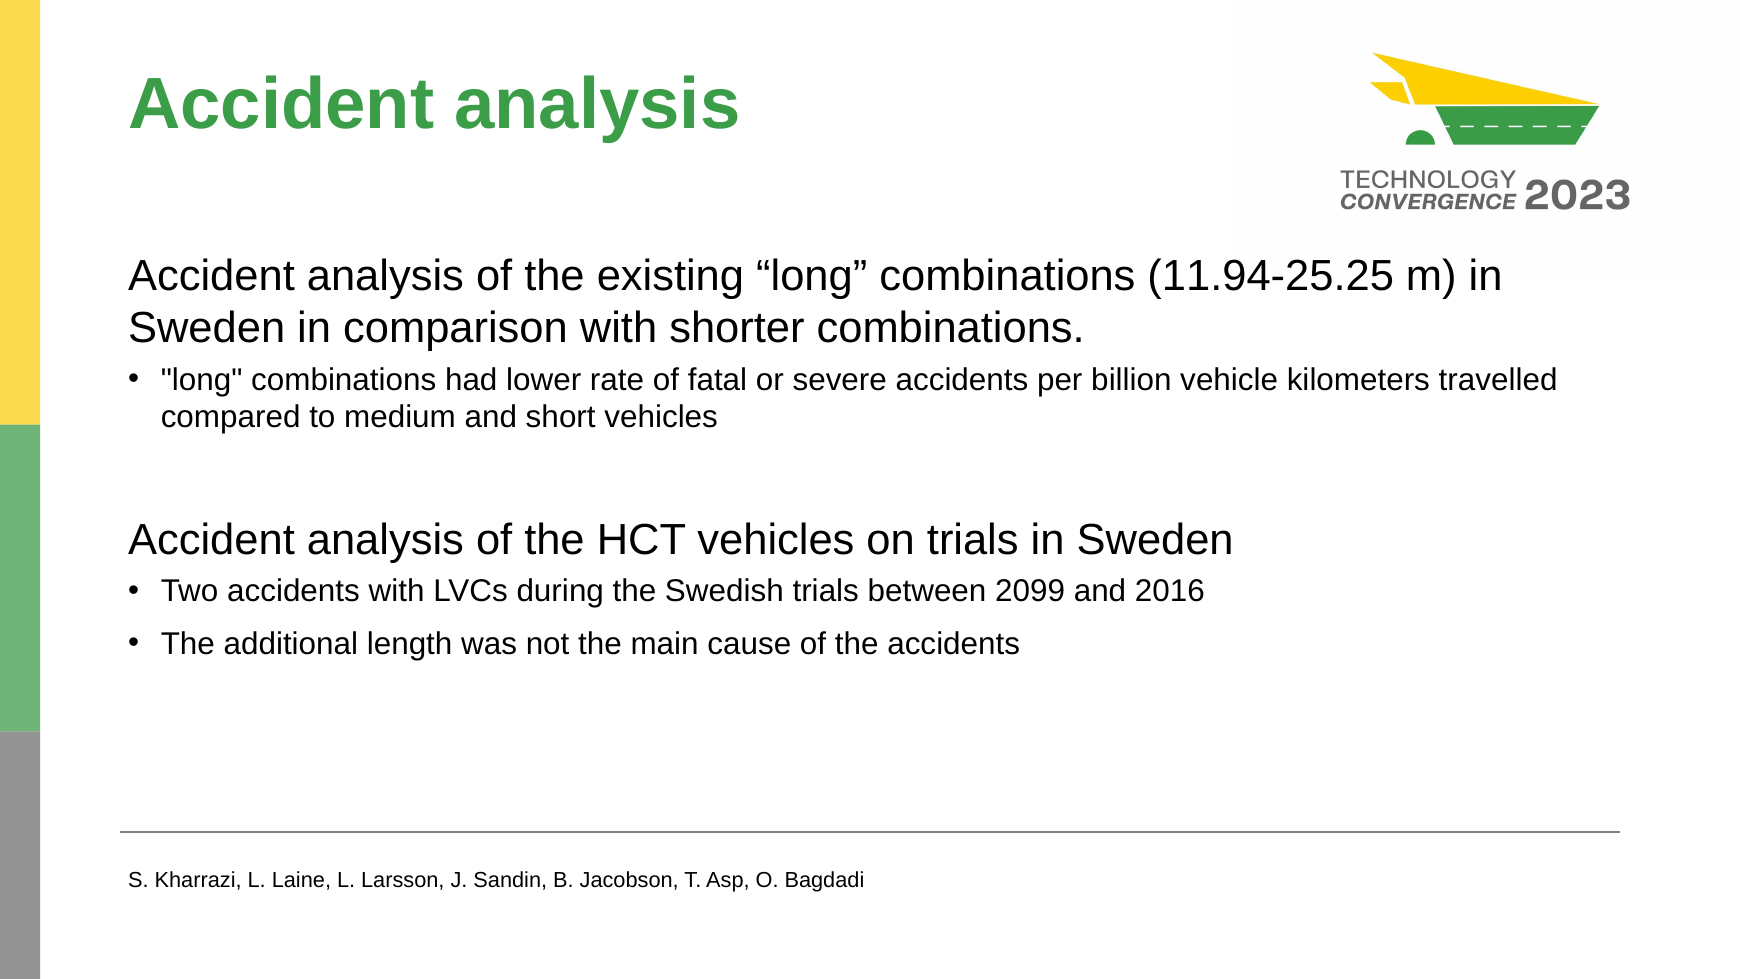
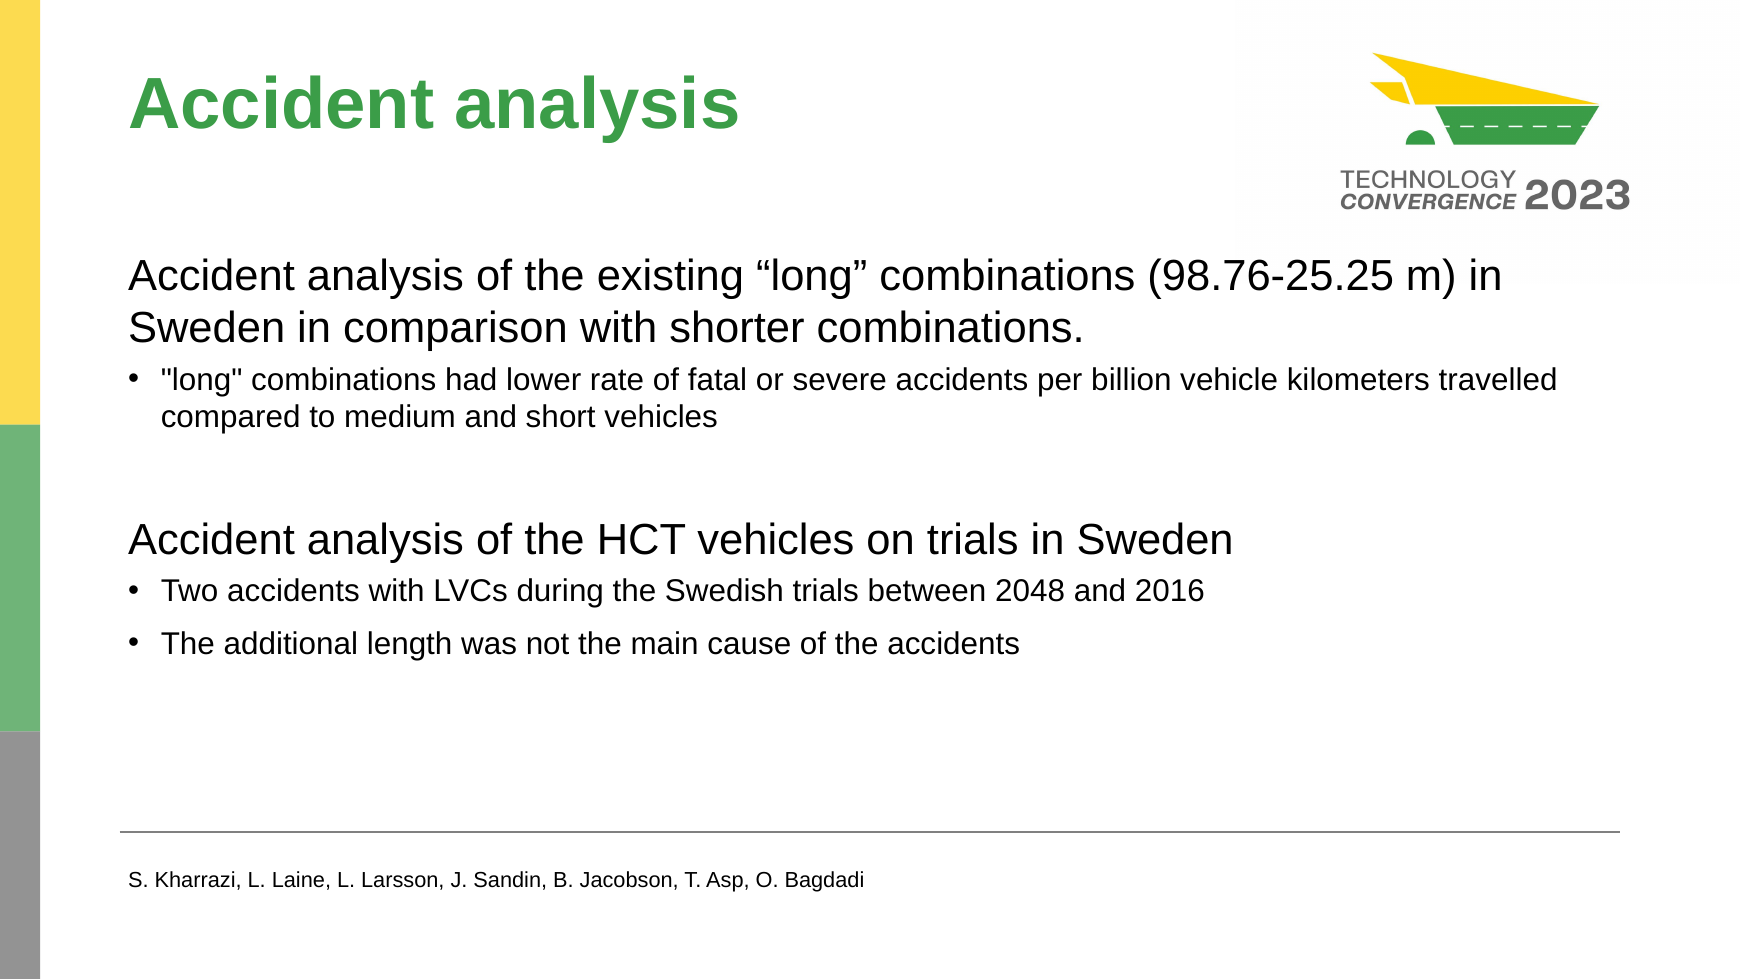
11.94-25.25: 11.94-25.25 -> 98.76-25.25 (1271, 276)
2099: 2099 -> 2048 (1030, 591)
